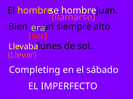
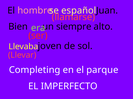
hombre colour: yellow -> pink (35, 11)
se hombre: hombre -> español (79, 11)
lunes: lunes -> joven (50, 46)
sábado: sábado -> parque (102, 70)
